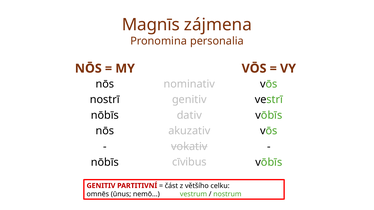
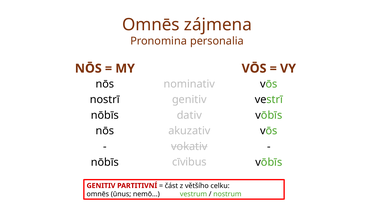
Magnīs: Magnīs -> Omnēs (151, 25)
